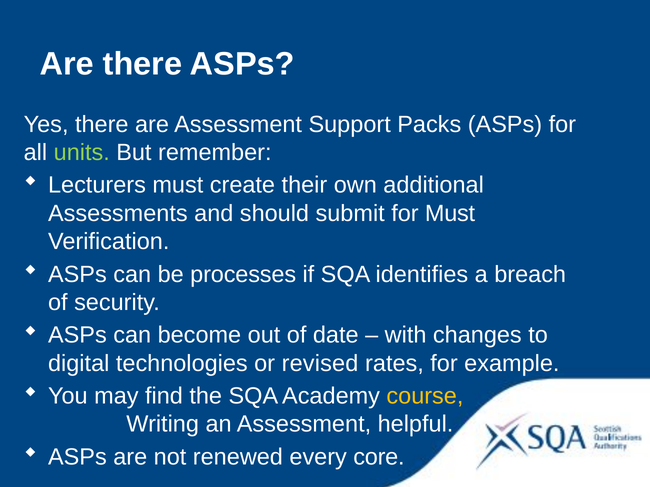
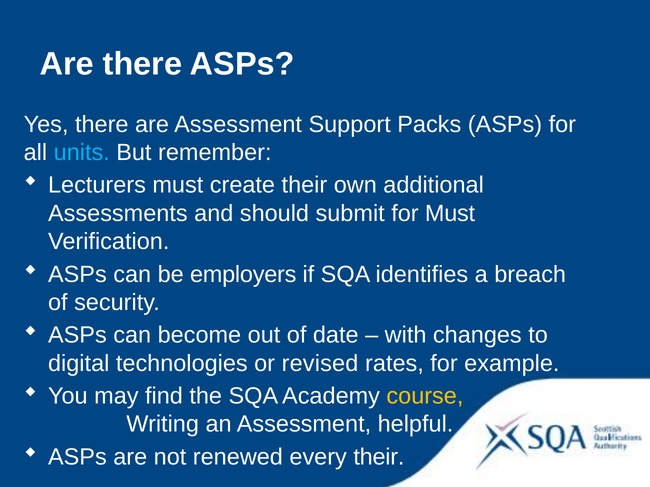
units colour: light green -> light blue (82, 153)
processes: processes -> employers (243, 275)
every core: core -> their (379, 458)
